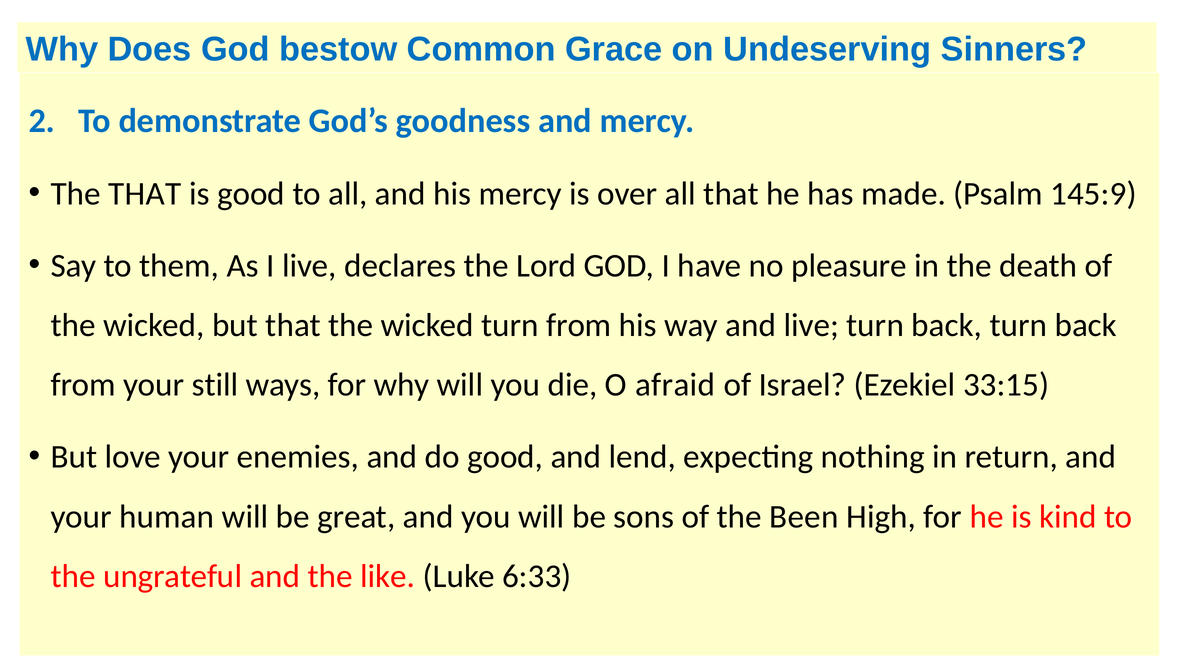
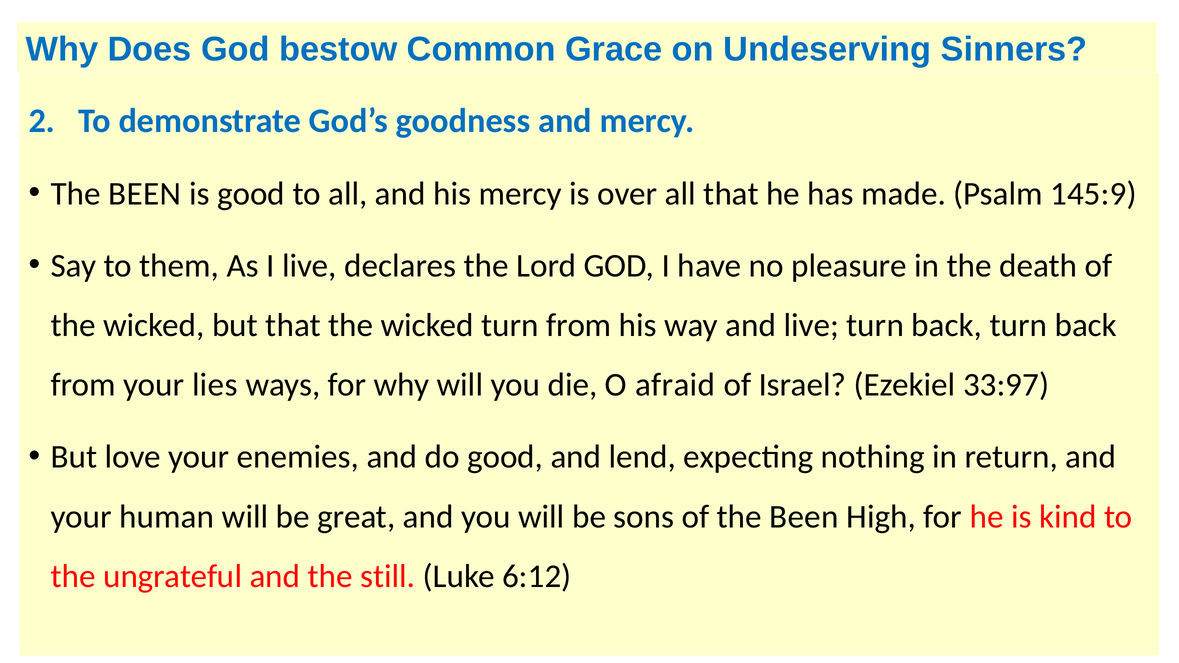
THAT: THAT -> BEEN (145, 194)
still: still -> lies (215, 385)
33:15: 33:15 -> 33:97 (1006, 385)
like: like -> still (388, 577)
6:33: 6:33 -> 6:12 (537, 577)
